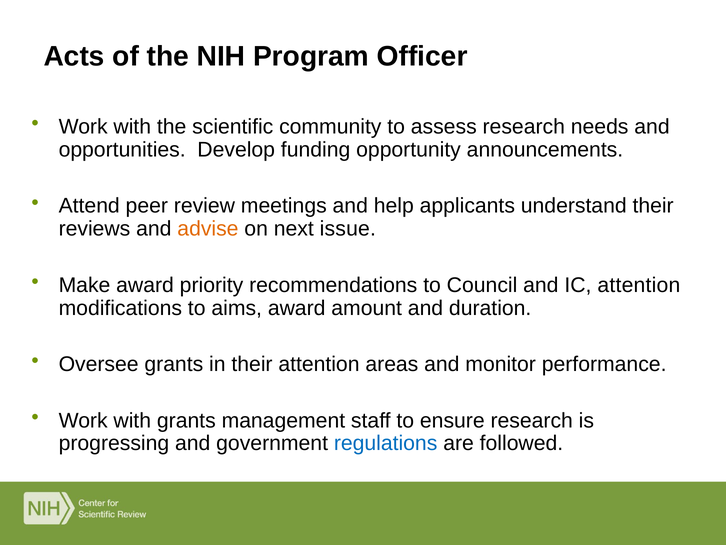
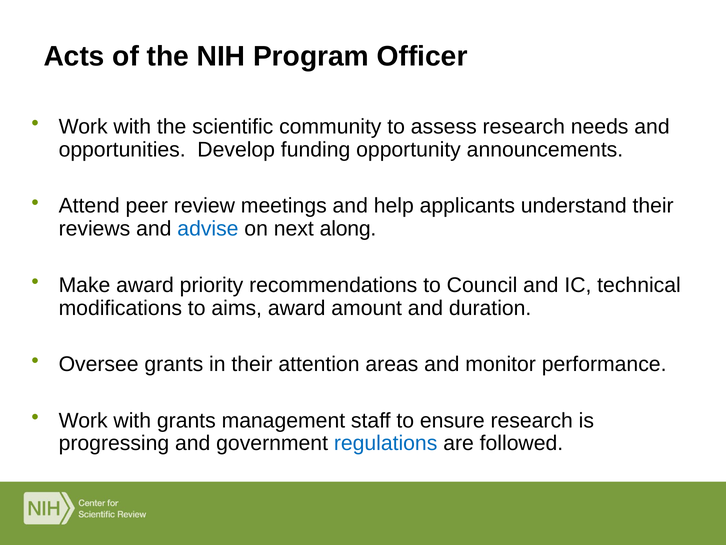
advise colour: orange -> blue (208, 229)
issue: issue -> along (348, 229)
IC attention: attention -> technical (639, 285)
